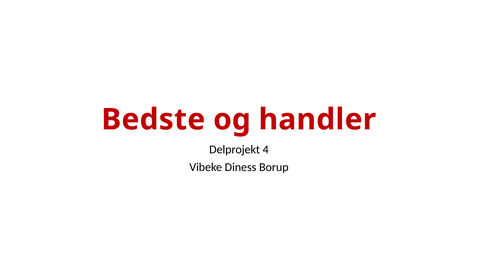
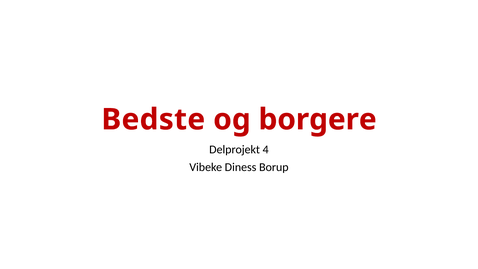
handler: handler -> borgere (318, 119)
